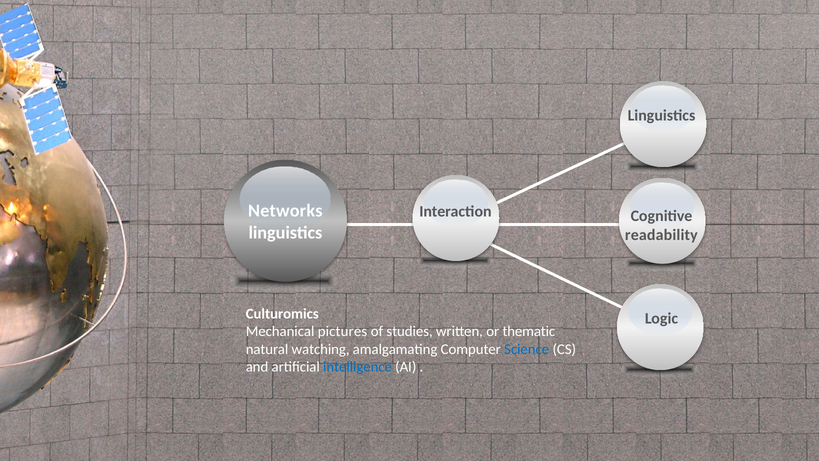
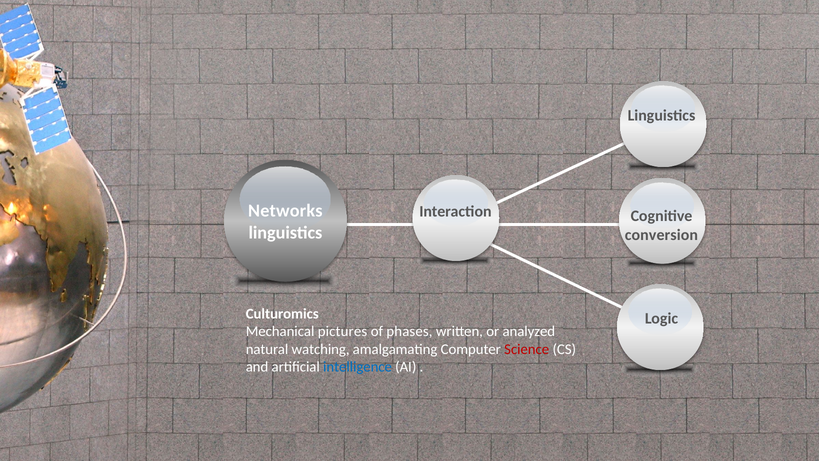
readability: readability -> conversion (661, 235)
studies: studies -> phases (409, 332)
thematic: thematic -> analyzed (529, 332)
Science colour: blue -> red (527, 349)
